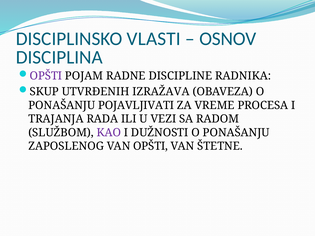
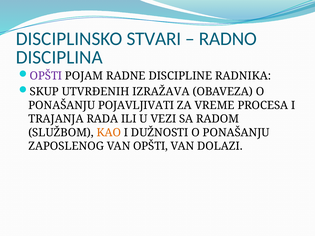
VLASTI: VLASTI -> STVARI (154, 39)
OSNOV: OSNOV -> RADNO (228, 39)
KAO colour: purple -> orange (109, 133)
ŠTETNE: ŠTETNE -> DOLAZI (220, 146)
